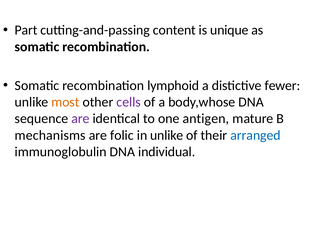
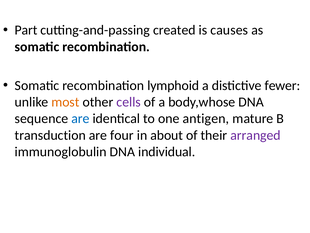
content: content -> created (174, 30)
unique: unique -> causes (229, 30)
are colour: purple -> blue (80, 118)
mechanisms: mechanisms -> transduction (50, 135)
folic: folic -> four (122, 135)
in unlike: unlike -> about (167, 135)
arranged colour: blue -> purple (256, 135)
